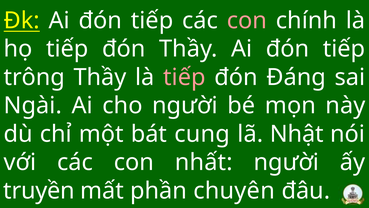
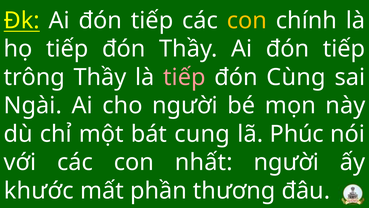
con colour: pink -> yellow (247, 21)
Đáng: Đáng -> Cùng (296, 77)
Nhật: Nhật -> Phúc (297, 134)
truyền: truyền -> khước (39, 190)
chuyên: chuyên -> thương (234, 190)
